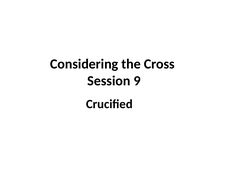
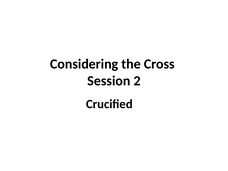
9: 9 -> 2 (137, 81)
